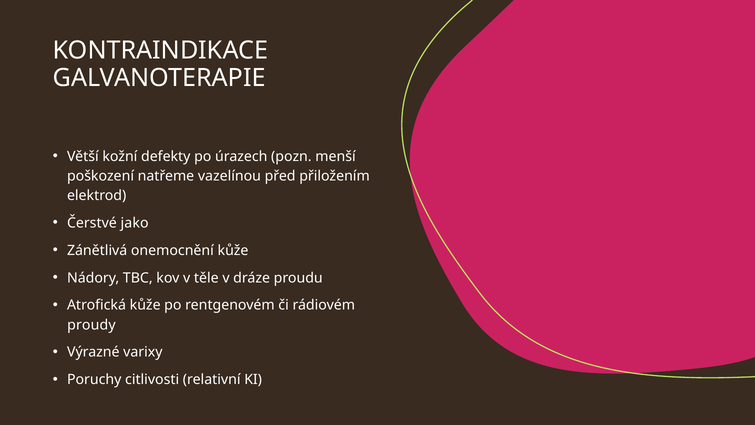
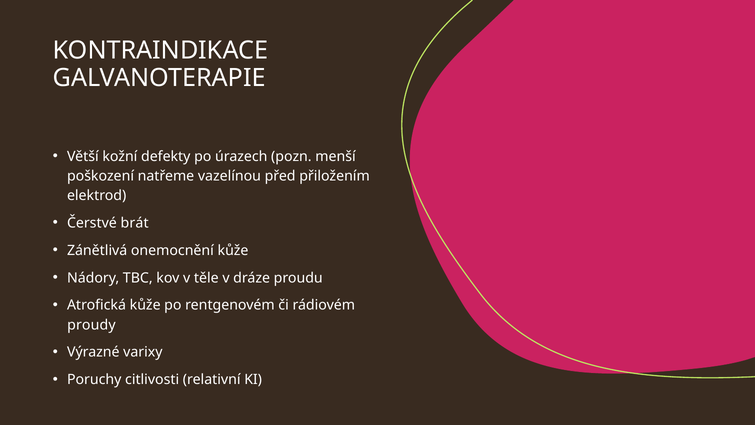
jako: jako -> brát (135, 223)
